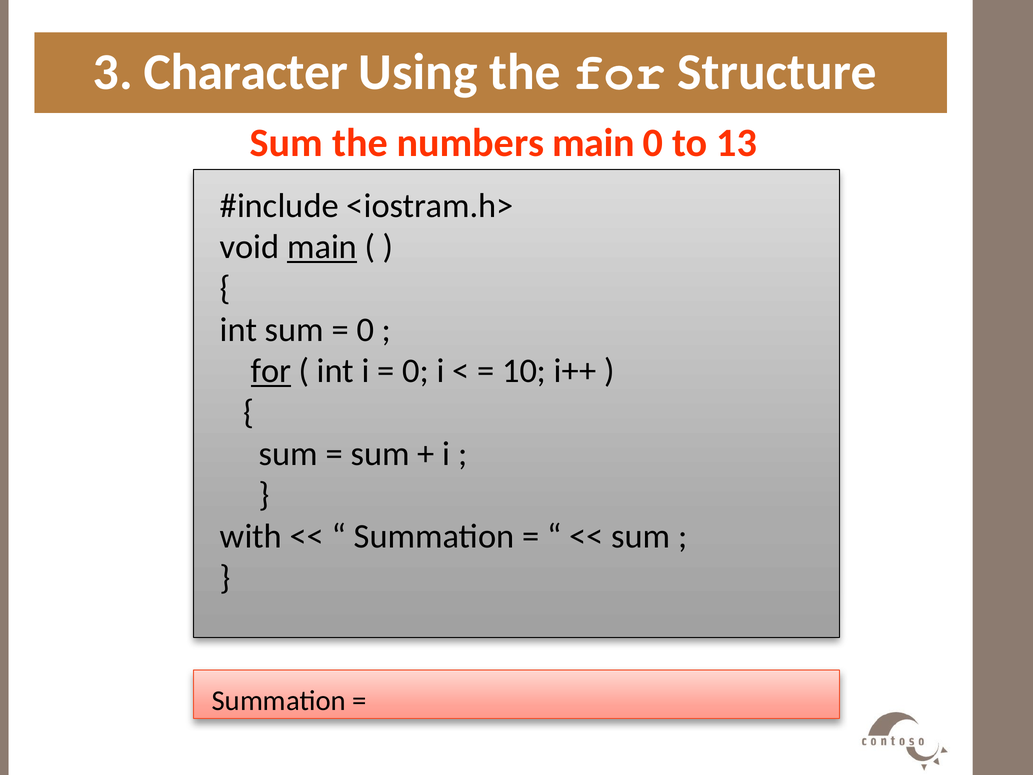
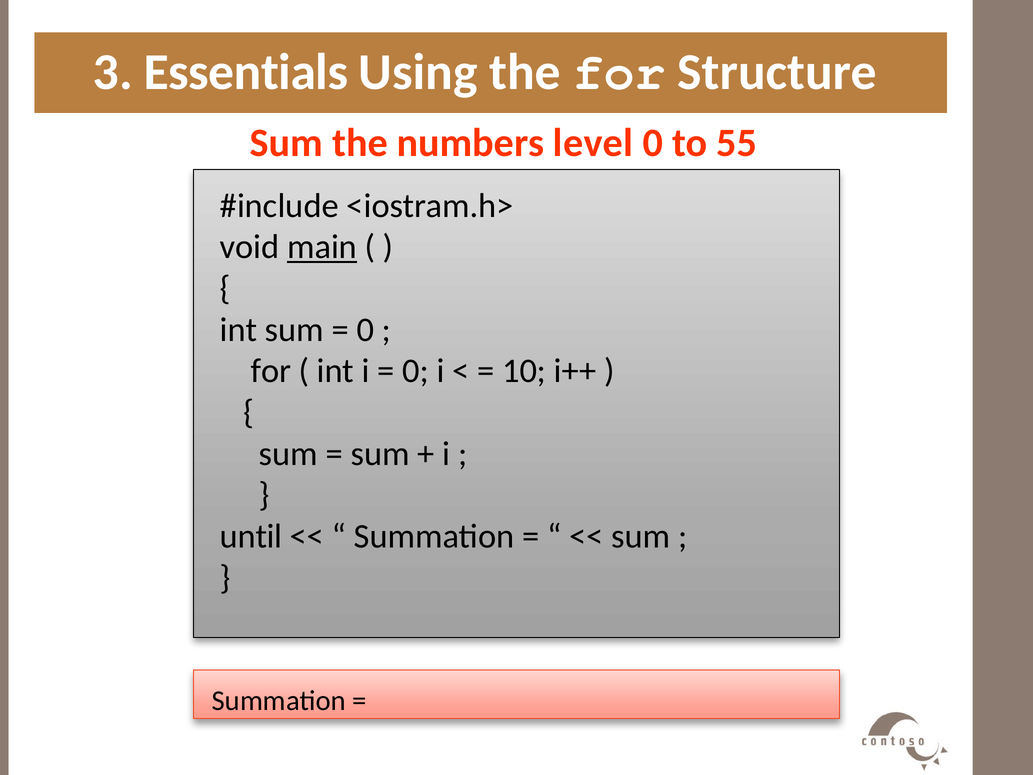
Character: Character -> Essentials (246, 72)
numbers main: main -> level (593, 143)
13: 13 -> 55 (737, 143)
for underline: present -> none (271, 371)
with: with -> until (251, 536)
